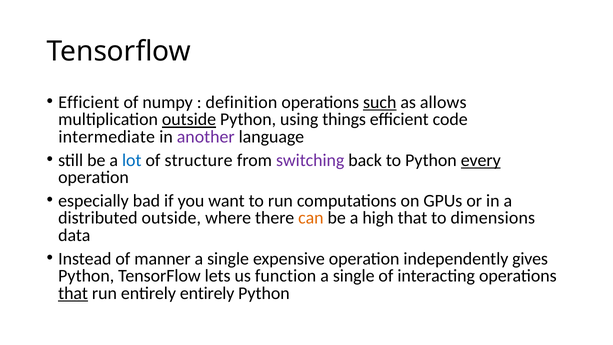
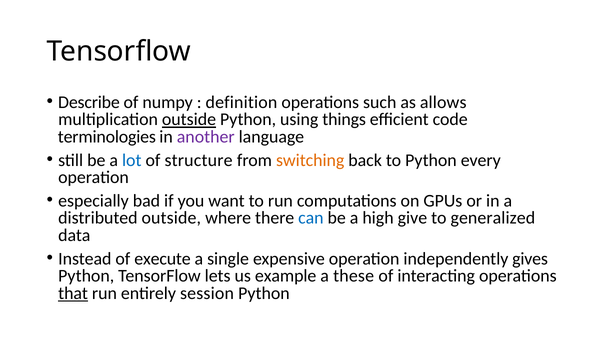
Efficient: Efficient -> Describe (89, 102)
such underline: present -> none (380, 102)
intermediate: intermediate -> terminologies (107, 137)
switching colour: purple -> orange (310, 160)
every underline: present -> none (481, 160)
can colour: orange -> blue (311, 218)
high that: that -> give (412, 218)
dimensions: dimensions -> generalized (493, 218)
manner: manner -> execute (163, 258)
function: function -> example (286, 276)
single: single -> these (354, 276)
entirely entirely: entirely -> session (207, 293)
